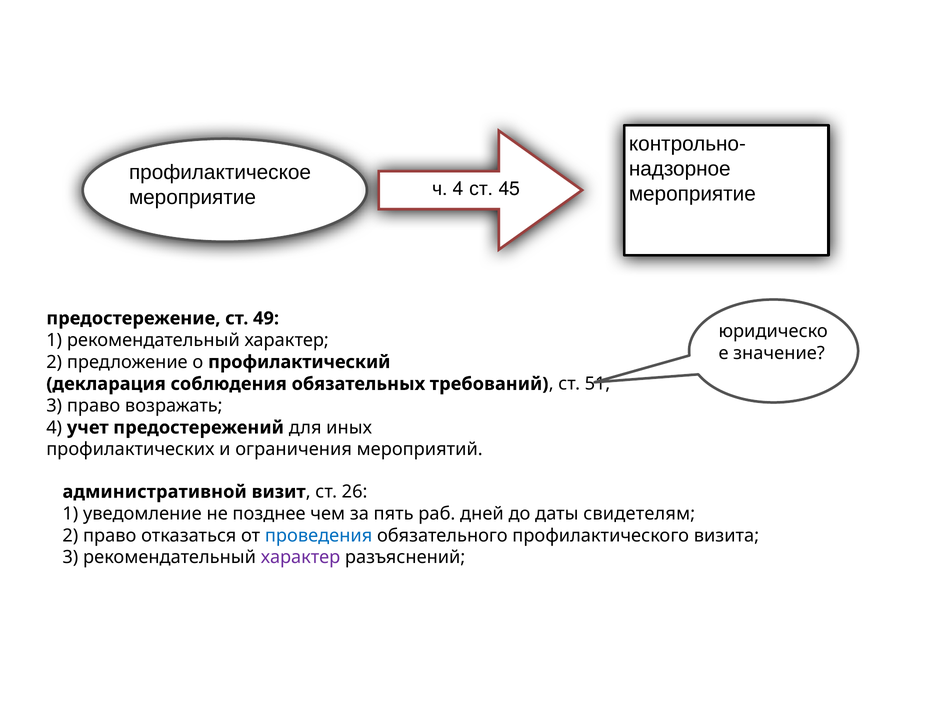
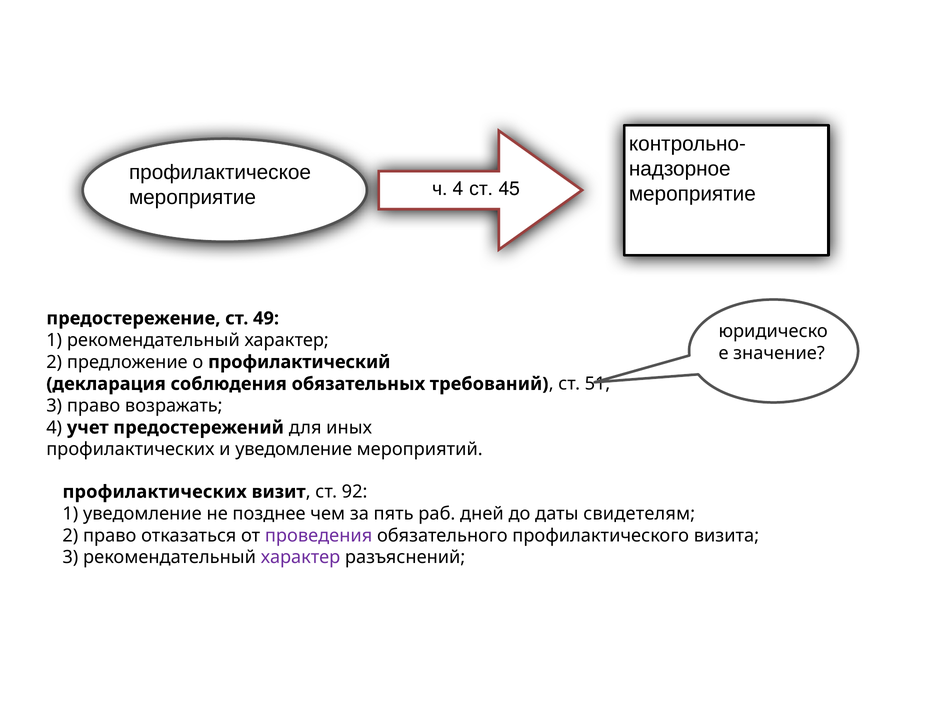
и ограничения: ограничения -> уведомление (294, 449)
административной: административной -> профилактических (155, 492)
26: 26 -> 92 (355, 492)
проведения colour: blue -> purple (319, 536)
